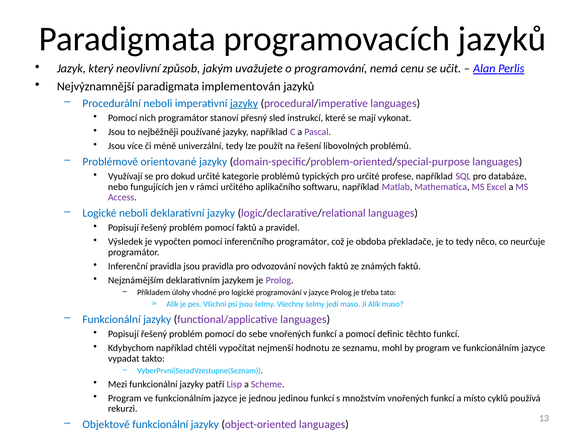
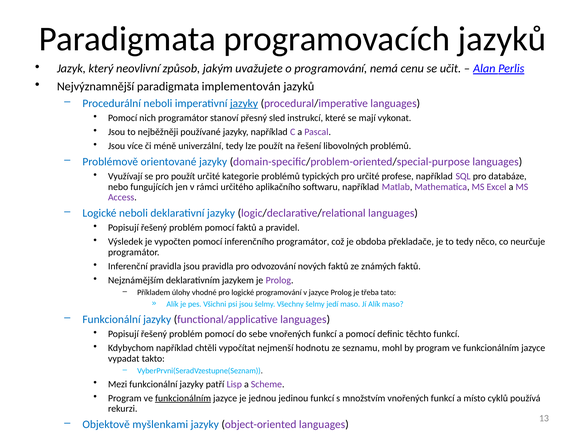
pro dokud: dokud -> použít (183, 176)
funkcionálním underline: none -> present (183, 398)
Objektově funkcionální: funkcionální -> myšlenkami (160, 424)
